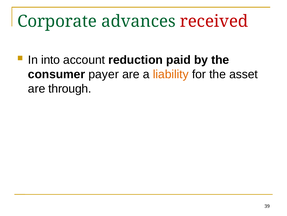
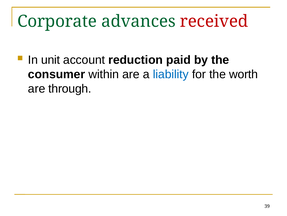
into: into -> unit (51, 60)
payer: payer -> within (104, 74)
liability colour: orange -> blue (171, 74)
asset: asset -> worth (244, 74)
